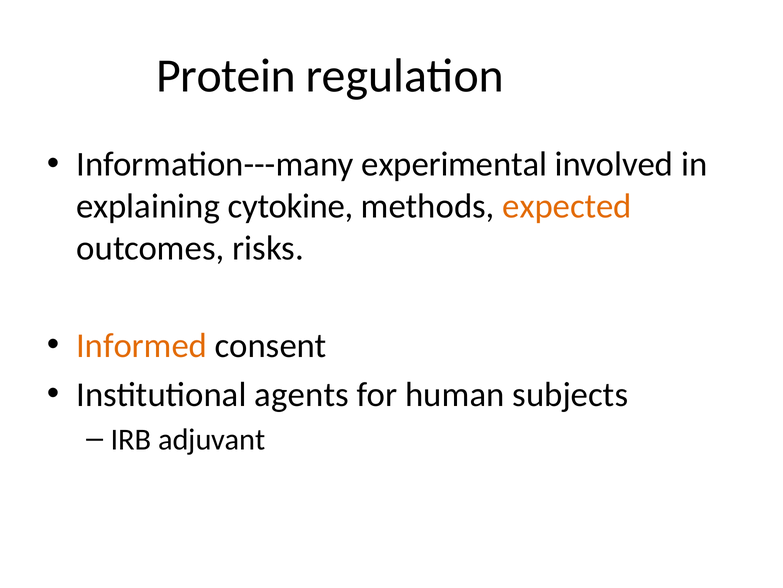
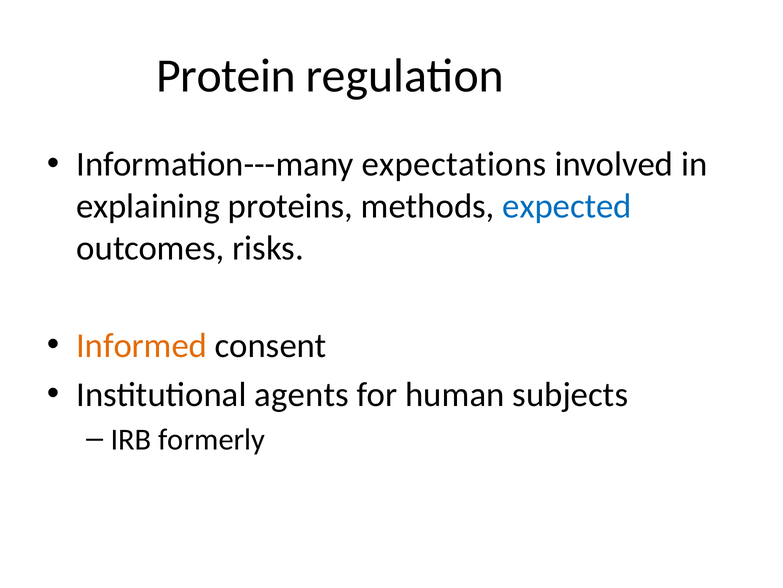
experimental: experimental -> expectations (454, 164)
cytokine: cytokine -> proteins (291, 206)
expected colour: orange -> blue (567, 206)
adjuvant: adjuvant -> formerly (212, 439)
